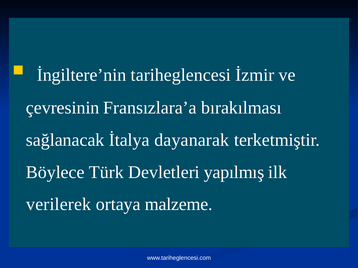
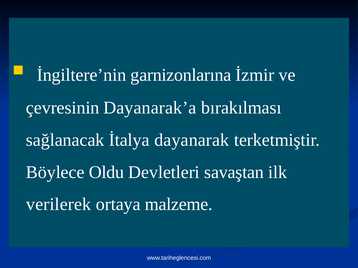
tariheglencesi: tariheglencesi -> garnizonlarına (181, 75)
Fransızlara’a: Fransızlara’a -> Dayanarak’a (150, 108)
Türk: Türk -> Oldu (106, 172)
yapılmış: yapılmış -> savaştan (234, 172)
